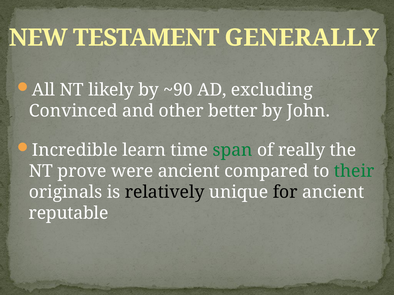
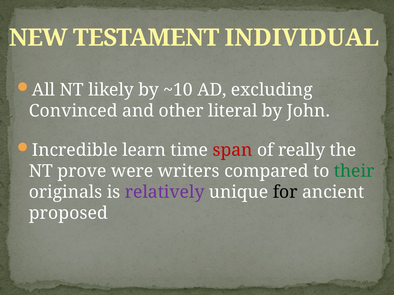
GENERALLY: GENERALLY -> INDIVIDUAL (302, 38)
~90: ~90 -> ~10 (178, 90)
better: better -> literal (233, 111)
span colour: green -> red (233, 150)
were ancient: ancient -> writers (189, 171)
relatively colour: black -> purple (165, 192)
reputable: reputable -> proposed (68, 213)
